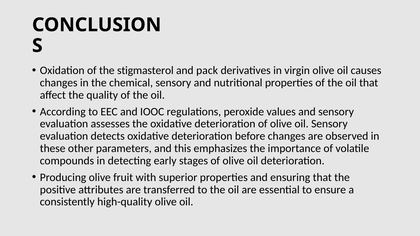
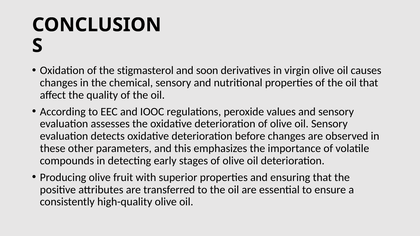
pack: pack -> soon (207, 71)
